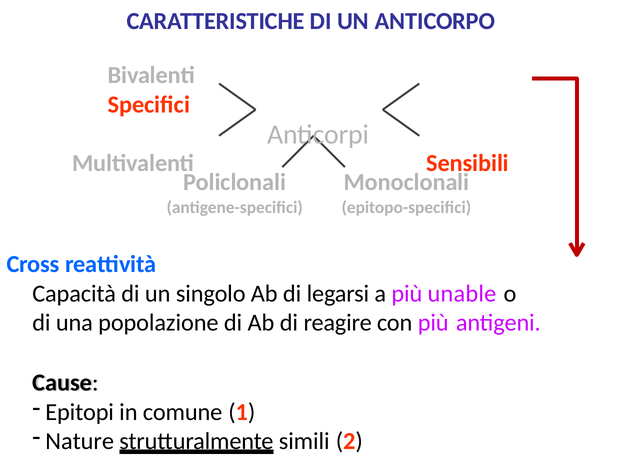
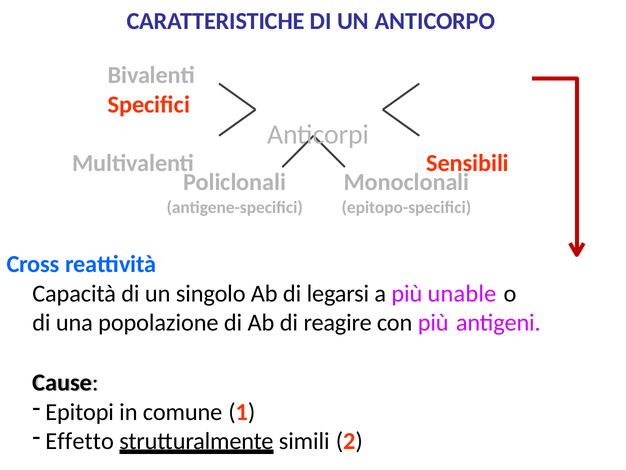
Nature: Nature -> Effetto (80, 441)
